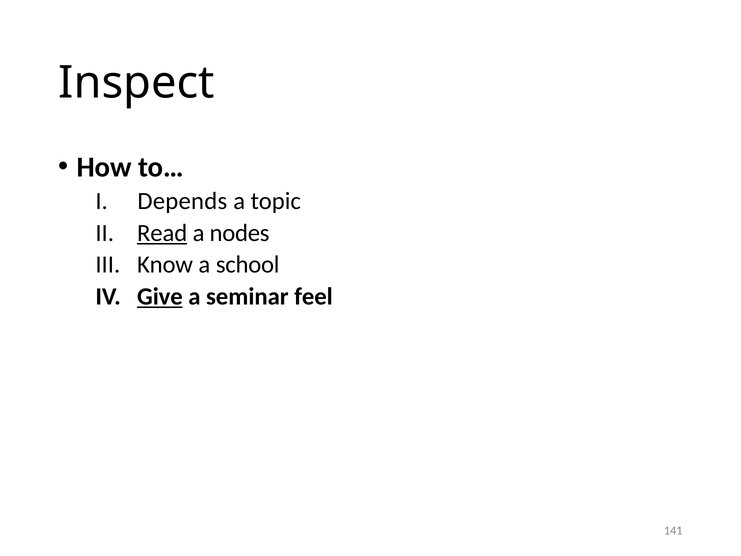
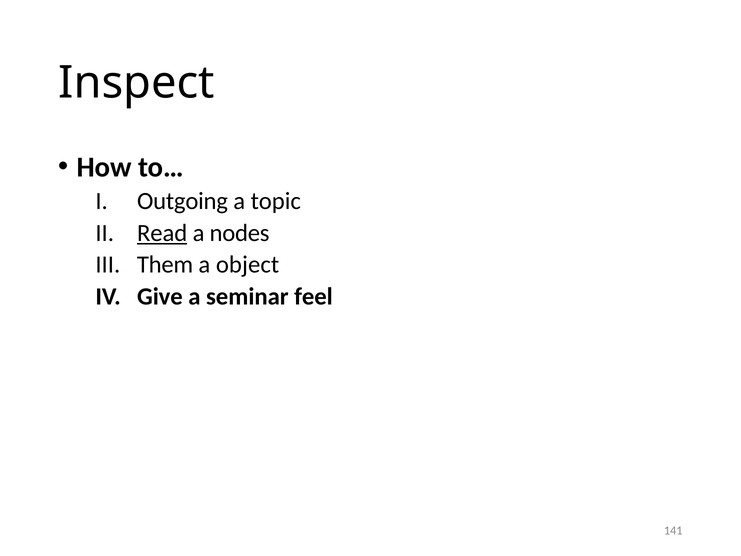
Depends: Depends -> Outgoing (183, 201)
Know: Know -> Them (165, 265)
school: school -> object (248, 265)
Give underline: present -> none (160, 297)
